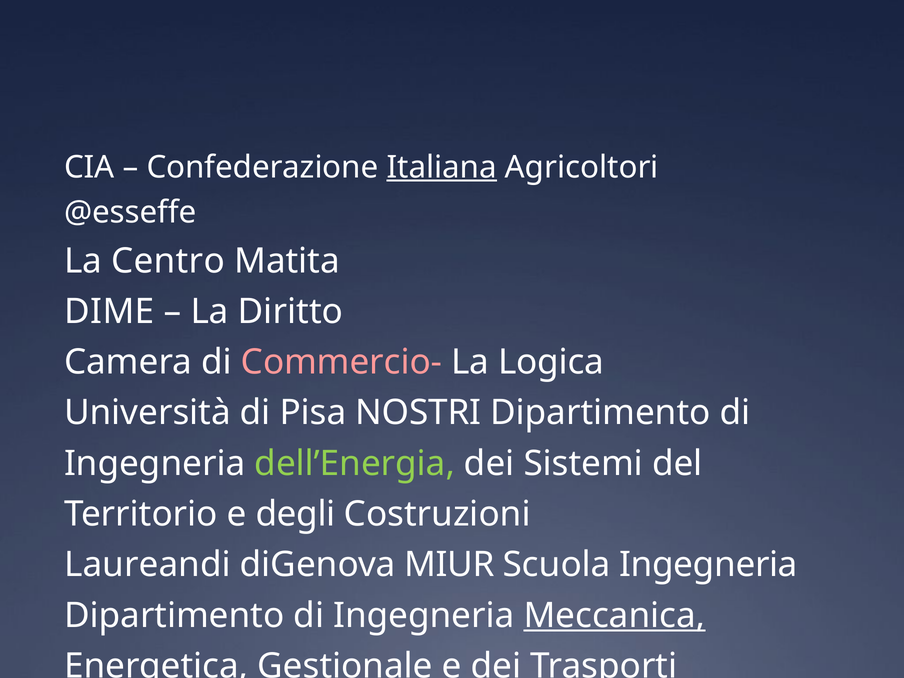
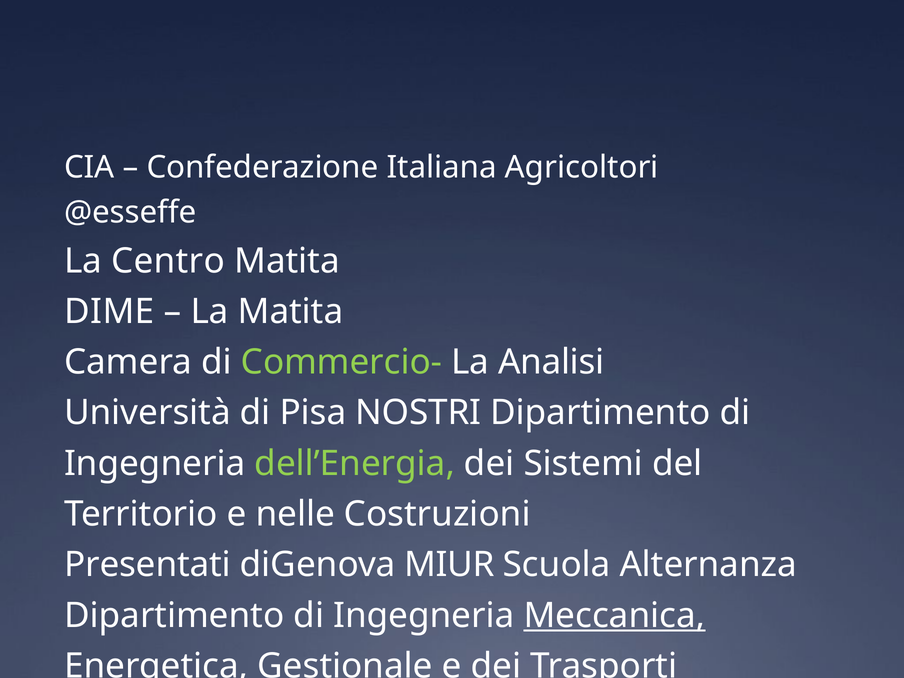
Italiana underline: present -> none (442, 167)
La Diritto: Diritto -> Matita (291, 312)
Commercio- colour: pink -> light green (341, 362)
Logica: Logica -> Analisi (551, 362)
degli: degli -> nelle (295, 514)
Laureandi: Laureandi -> Presentati (148, 565)
Scuola Ingegneria: Ingegneria -> Alternanza (708, 565)
